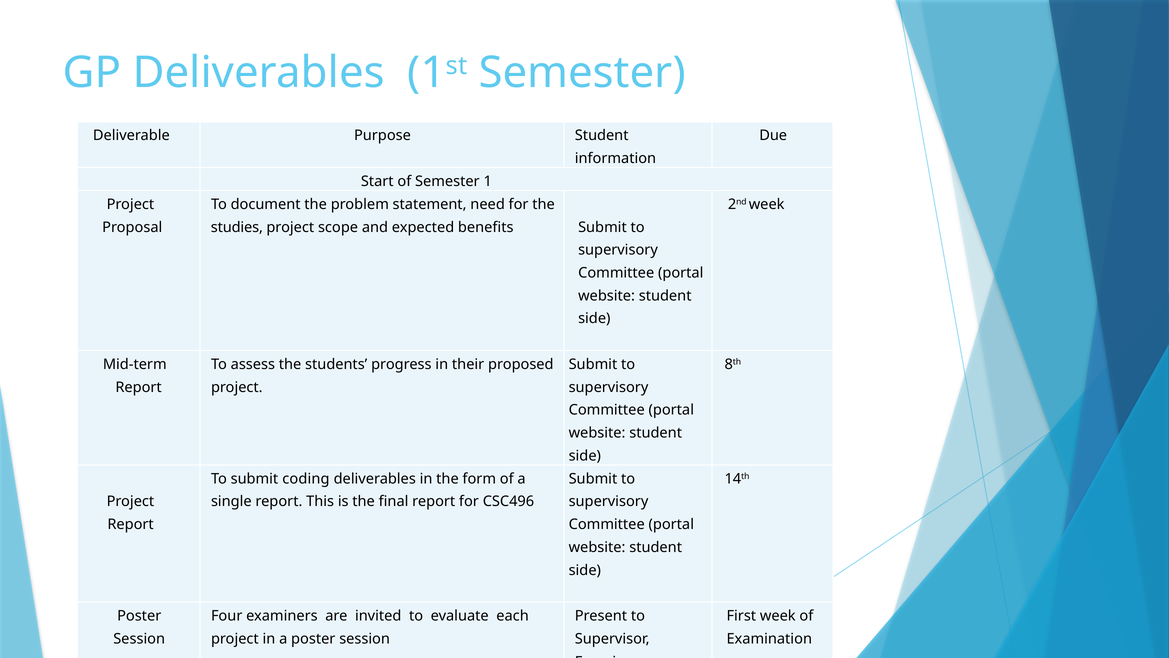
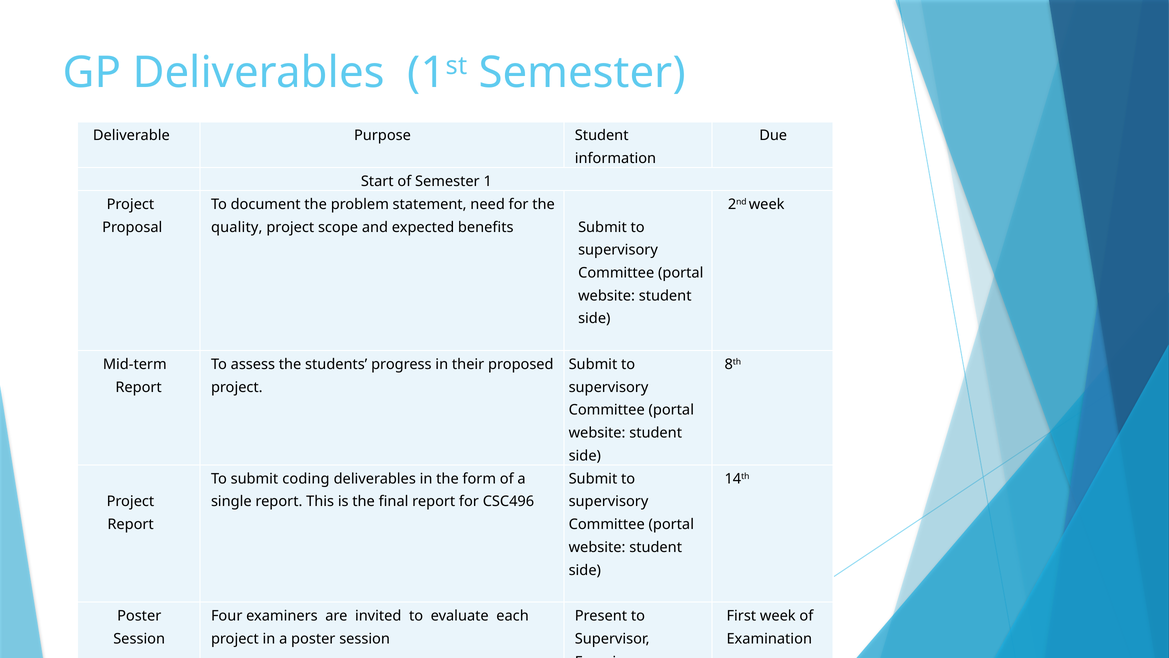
studies: studies -> quality (237, 227)
